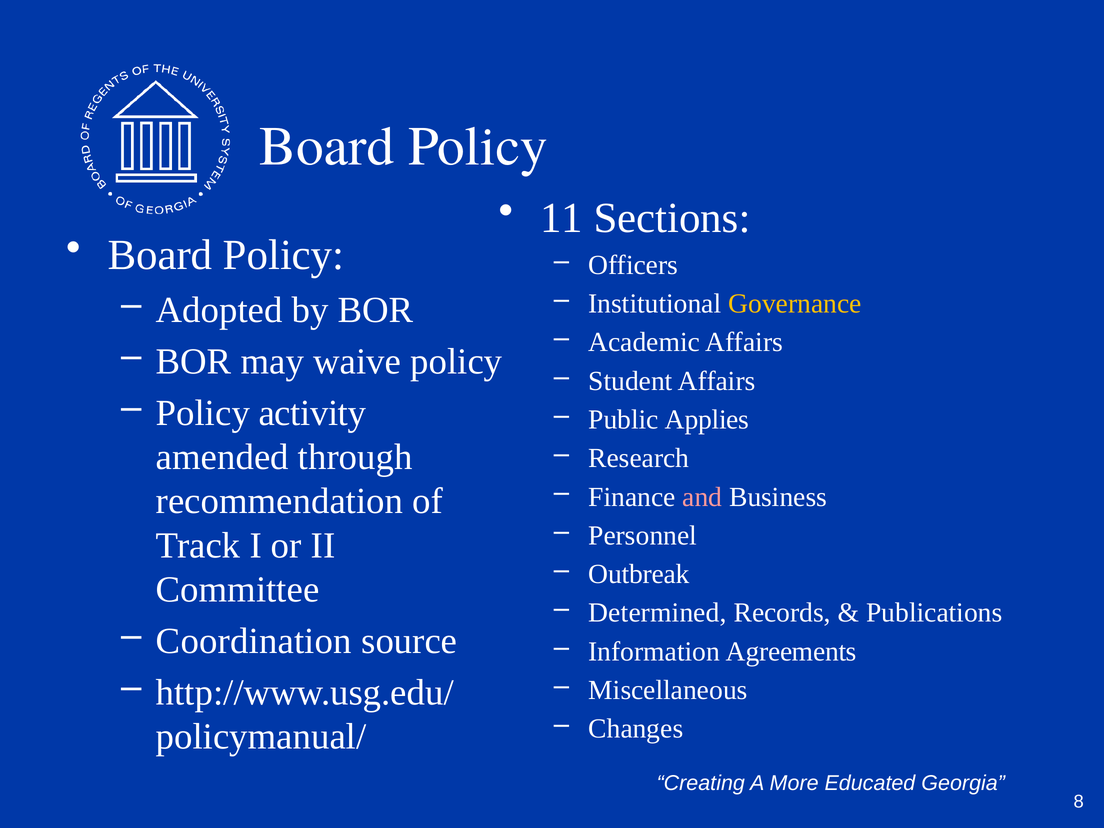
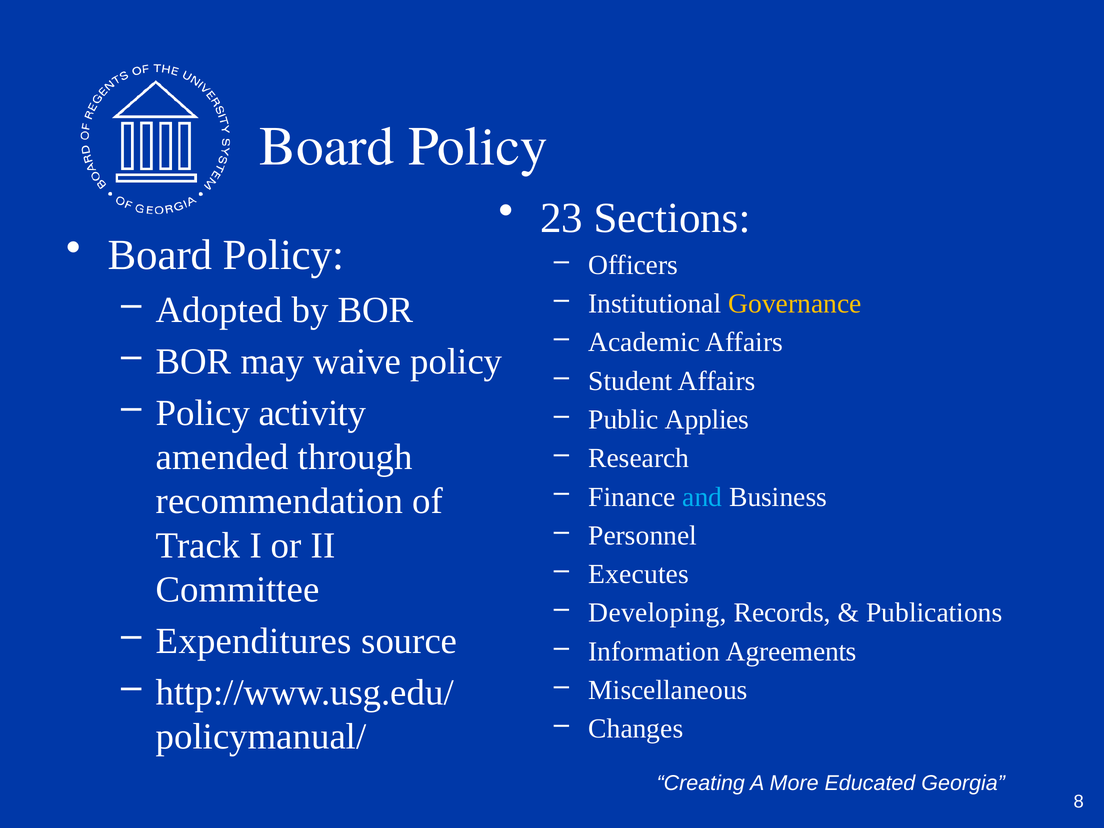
11: 11 -> 23 (561, 218)
and colour: pink -> light blue (702, 497)
Outbreak: Outbreak -> Executes (639, 574)
Determined: Determined -> Developing (657, 613)
Coordination: Coordination -> Expenditures (254, 641)
